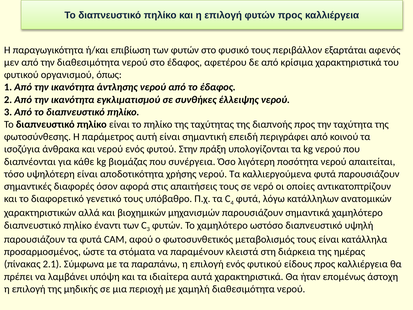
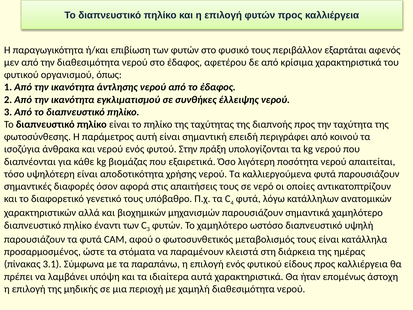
συνέργεια: συνέργεια -> εξαιρετικά (192, 161)
2.1: 2.1 -> 3.1 (52, 264)
